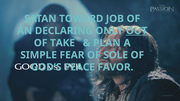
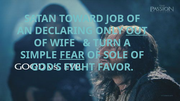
TAKE: TAKE -> WIFE (62, 43)
PLAN: PLAN -> TURN (107, 43)
FEAR underline: none -> present (72, 55)
PEACE: PEACE -> FIGHT (79, 67)
